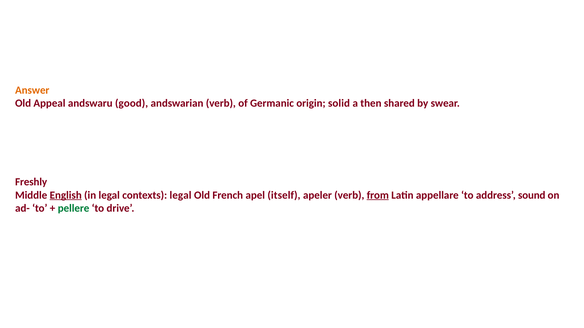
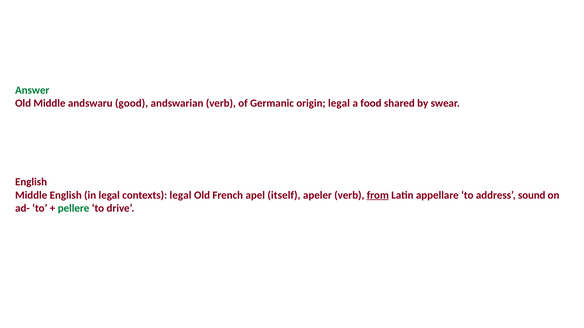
Answer colour: orange -> green (32, 90)
Old Appeal: Appeal -> Middle (49, 103)
origin solid: solid -> legal (339, 103)
then: then -> food (371, 103)
Freshly: Freshly -> English (31, 182)
English underline: present -> none (66, 195)
